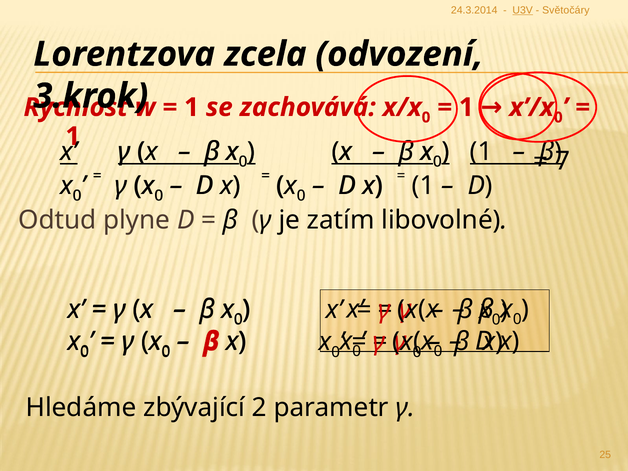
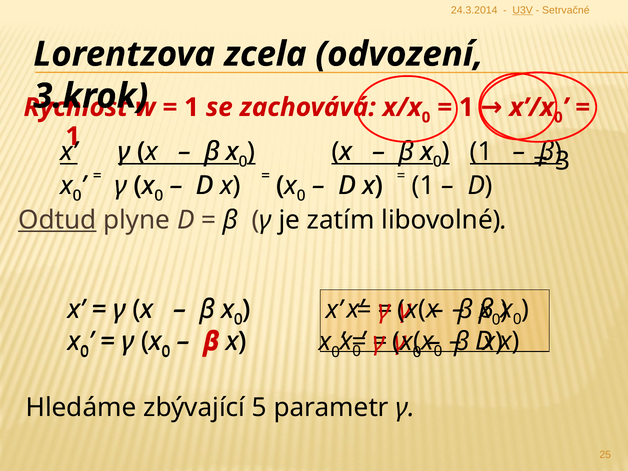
Světočáry: Světočáry -> Setrvačné (566, 10)
7: 7 -> 3 (563, 161)
Odtud underline: none -> present (57, 220)
2: 2 -> 5 (259, 408)
